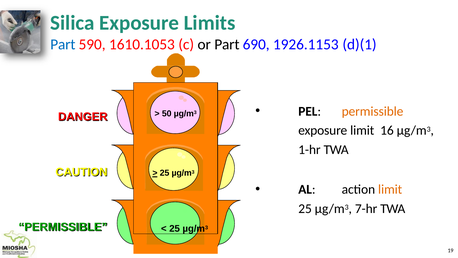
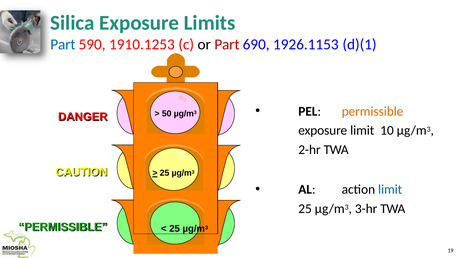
1610.1053: 1610.1053 -> 1910.1253 (142, 44)
Part colour: black -> red (227, 44)
16: 16 -> 10 (387, 130)
1-hr: 1-hr -> 2-hr (309, 150)
limit colour: orange -> blue (390, 189)
7-hr: 7-hr -> 3-hr (366, 208)
